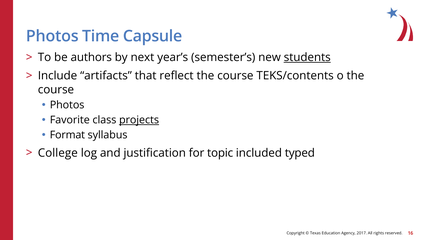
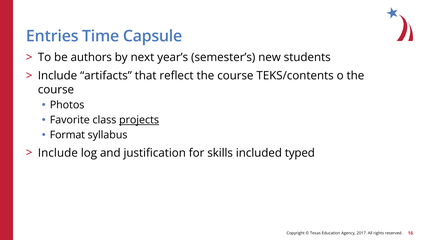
Photos: Photos -> Entries (52, 36)
students underline: present -> none (307, 57)
College: College -> Include (58, 153)
topic: topic -> skills (220, 153)
